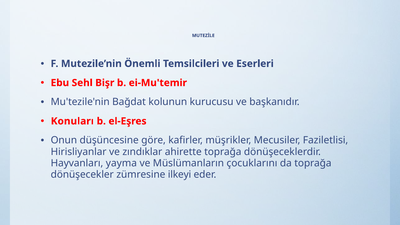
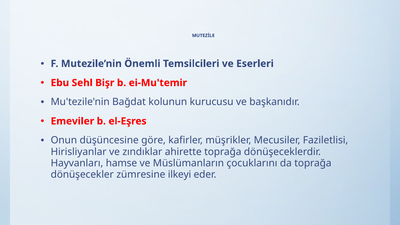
Konuları: Konuları -> Emeviler (72, 121)
yayma: yayma -> hamse (121, 163)
